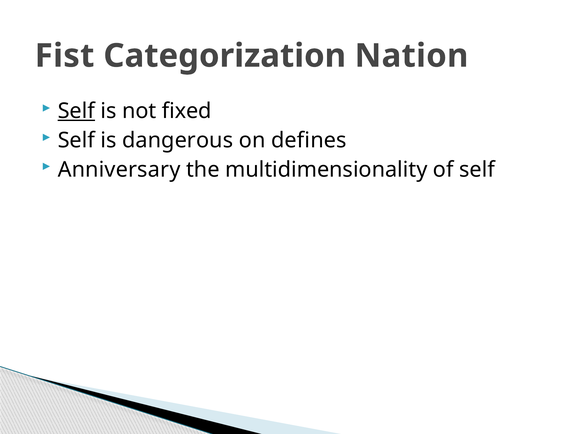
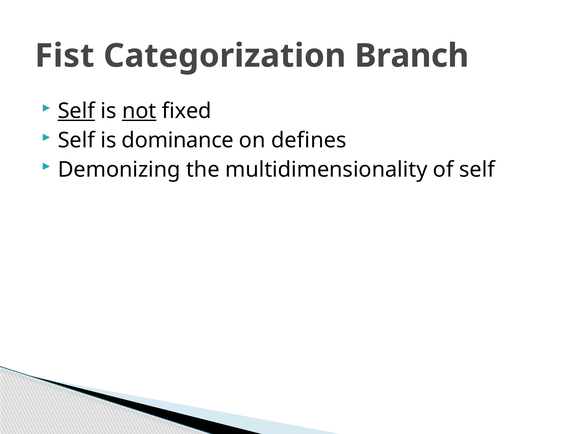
Nation: Nation -> Branch (412, 56)
not underline: none -> present (139, 111)
dangerous: dangerous -> dominance (178, 140)
Anniversary: Anniversary -> Demonizing (119, 169)
